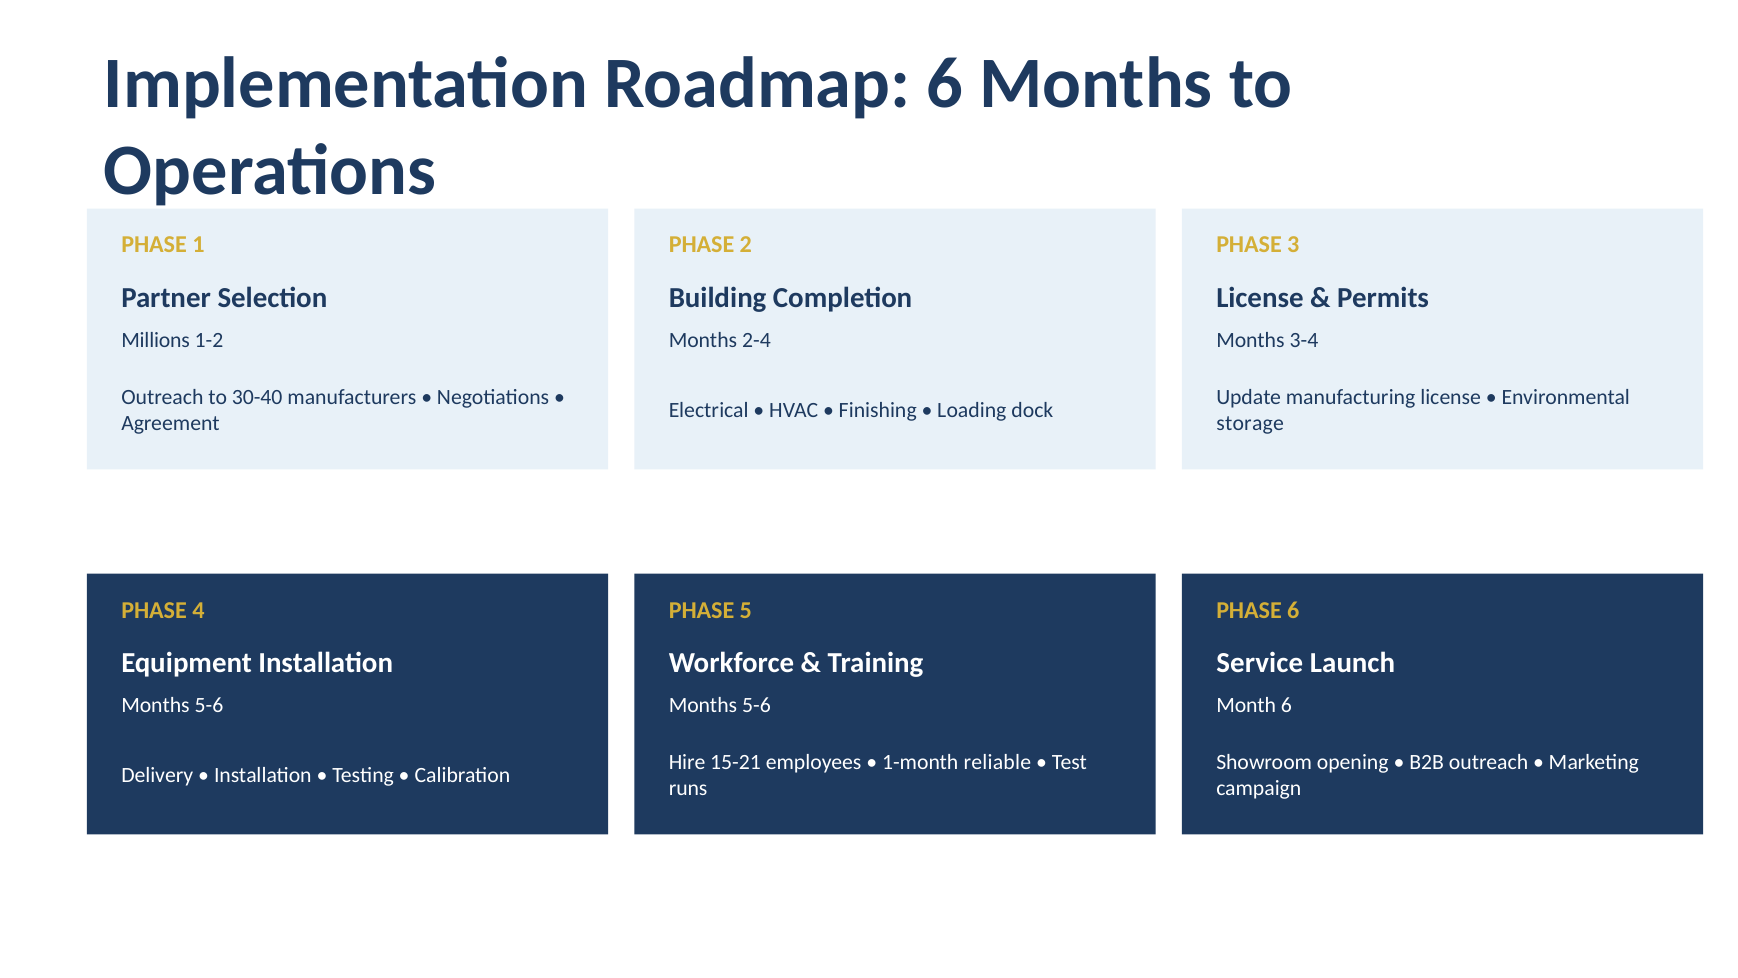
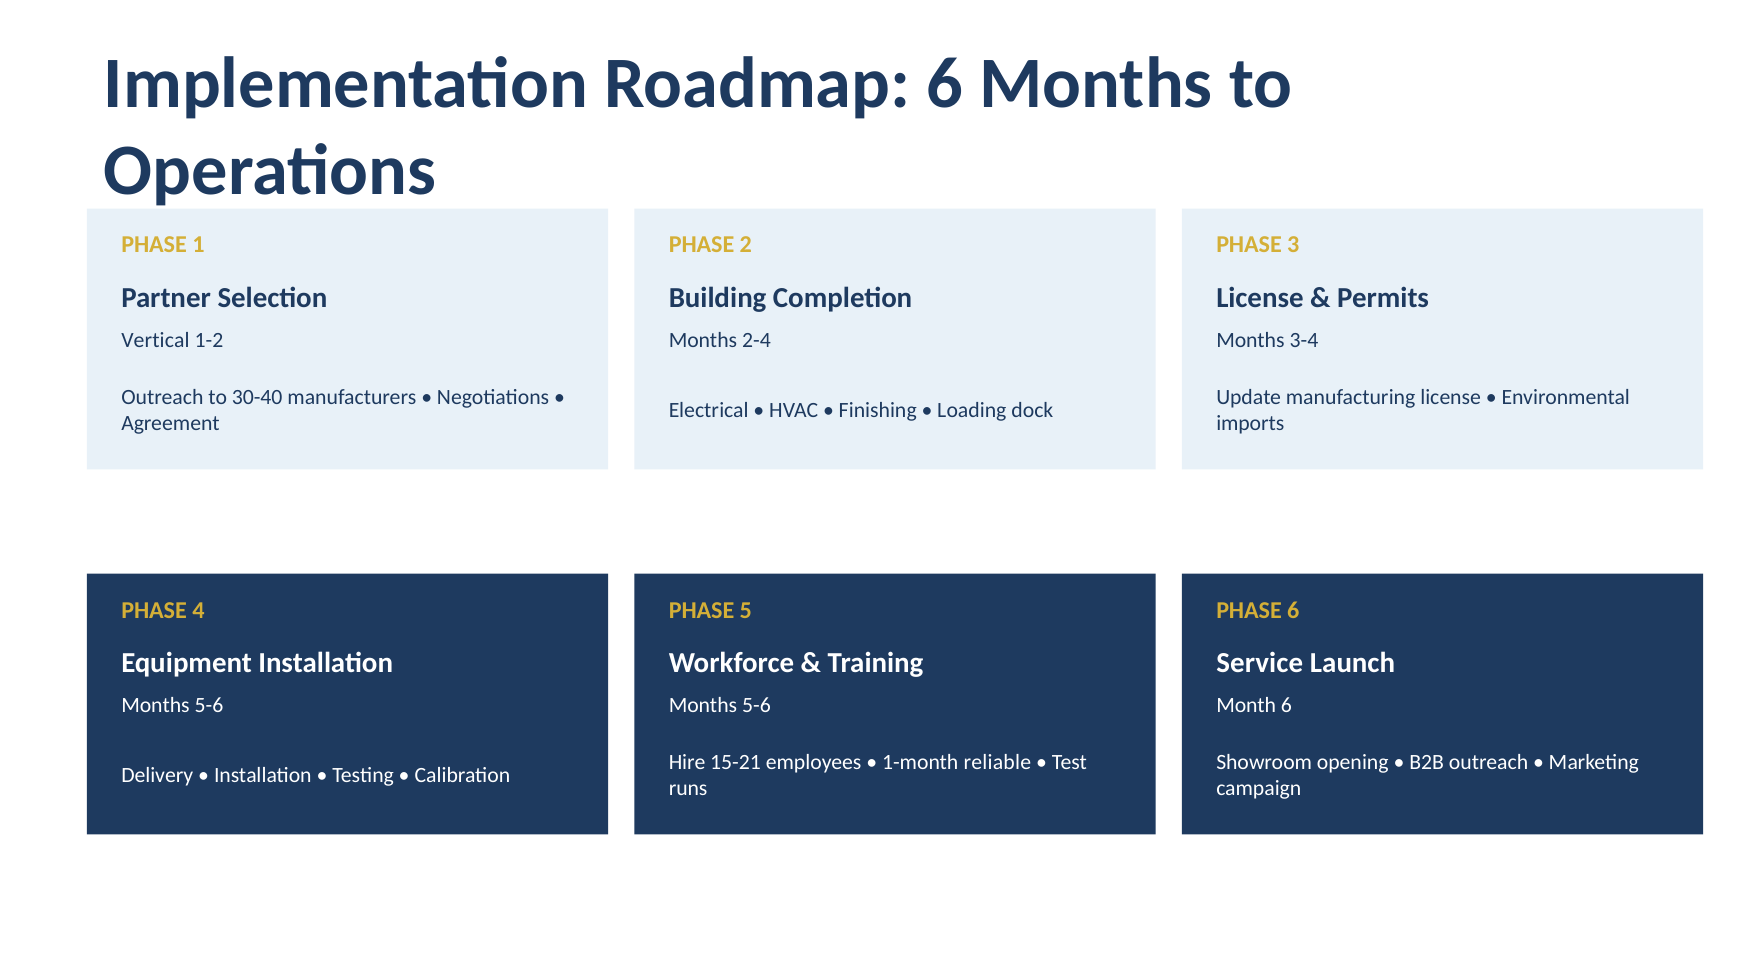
Millions: Millions -> Vertical (155, 340)
storage: storage -> imports (1250, 423)
